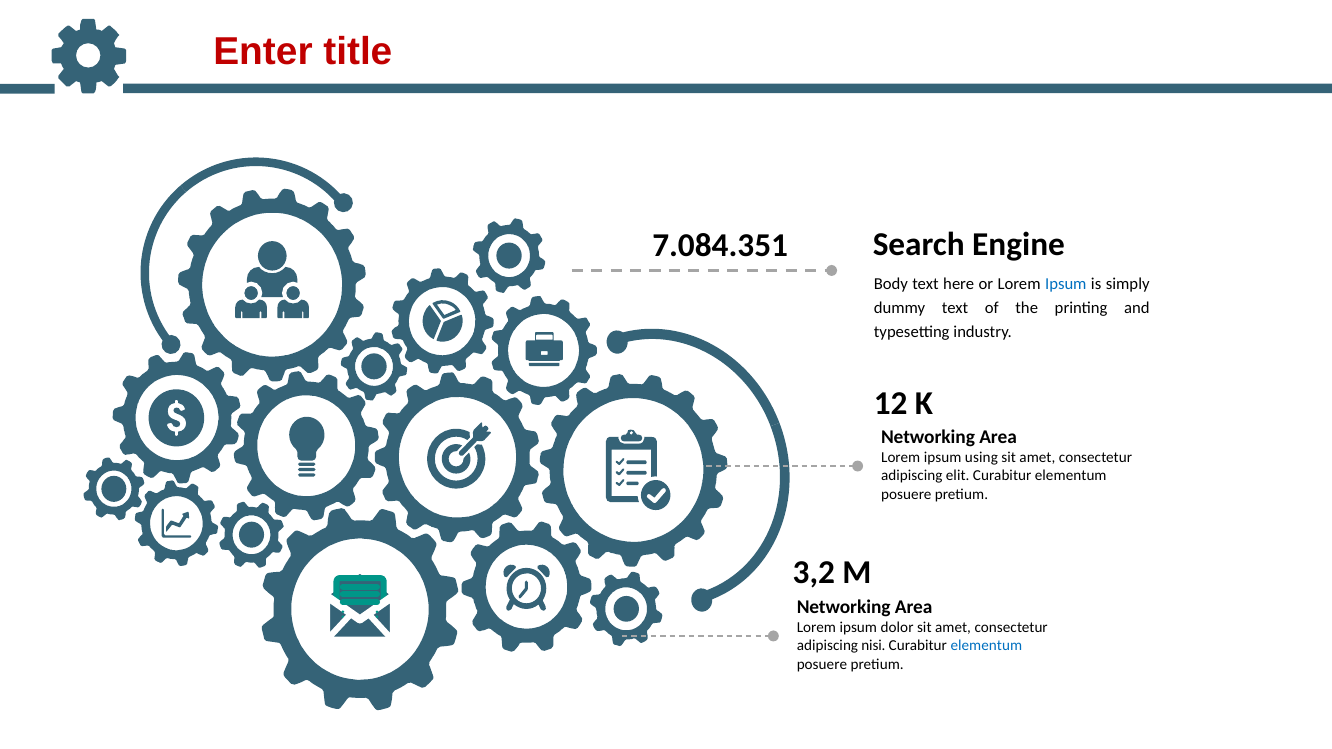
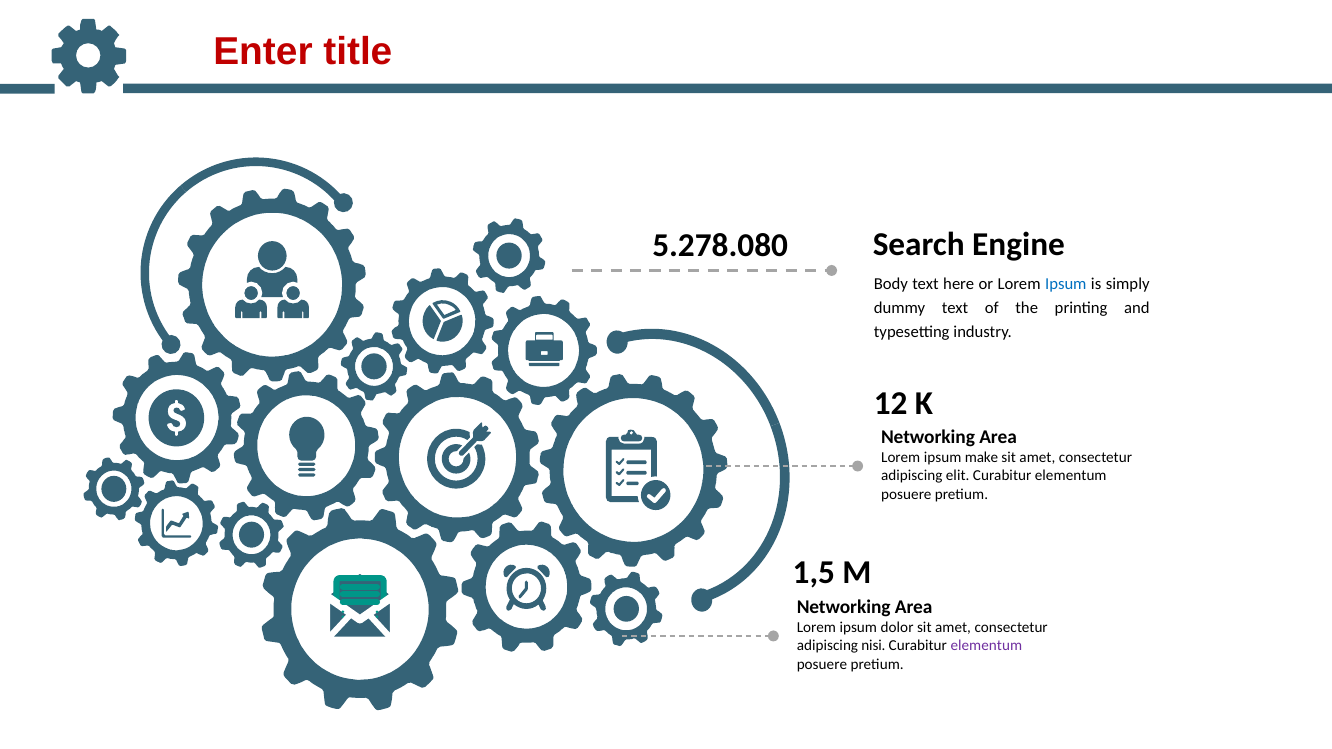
7.084.351: 7.084.351 -> 5.278.080 (720, 245)
using: using -> make (982, 458)
3,2: 3,2 -> 1,5 (814, 573)
elementum colour: blue -> purple (986, 646)
